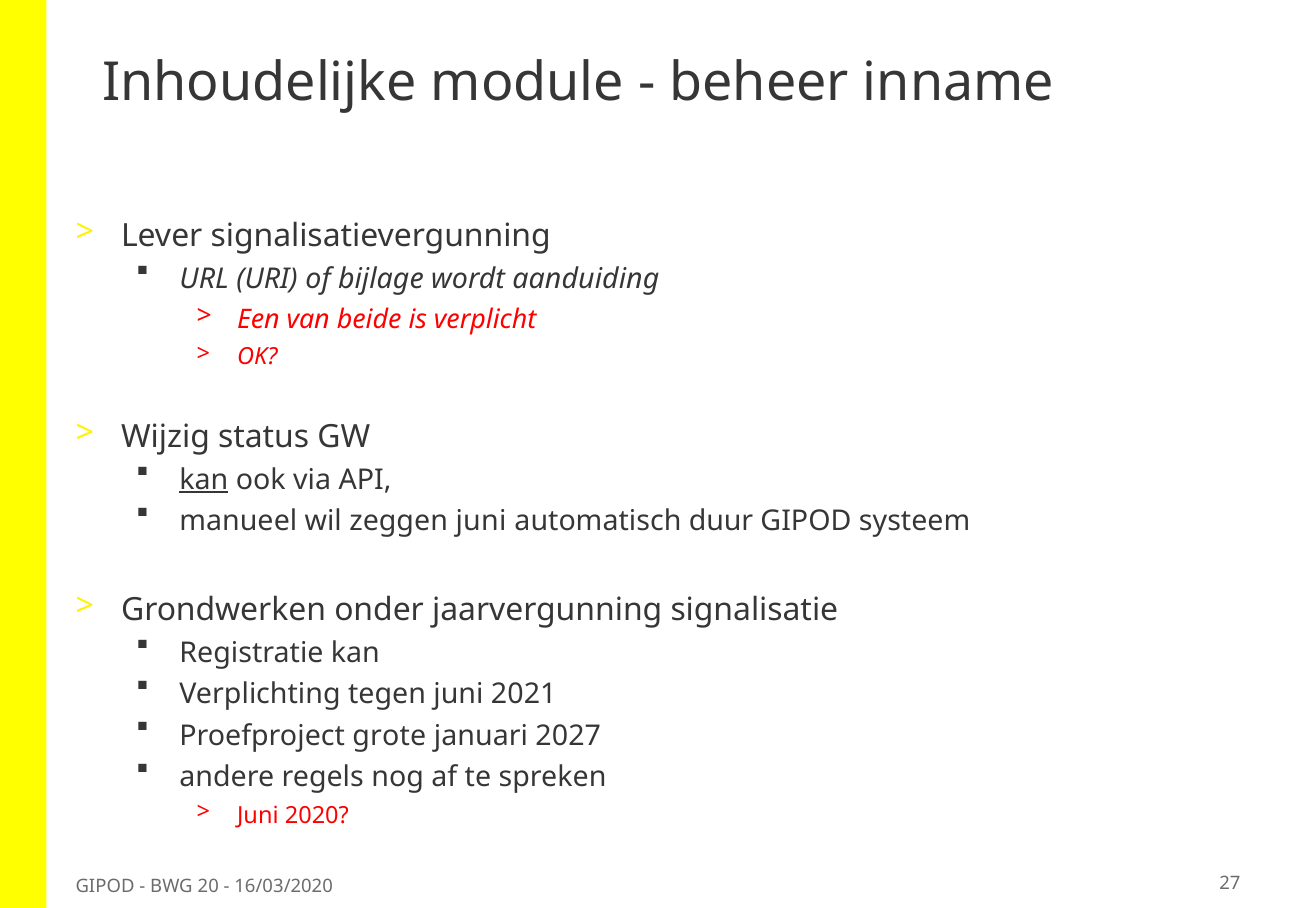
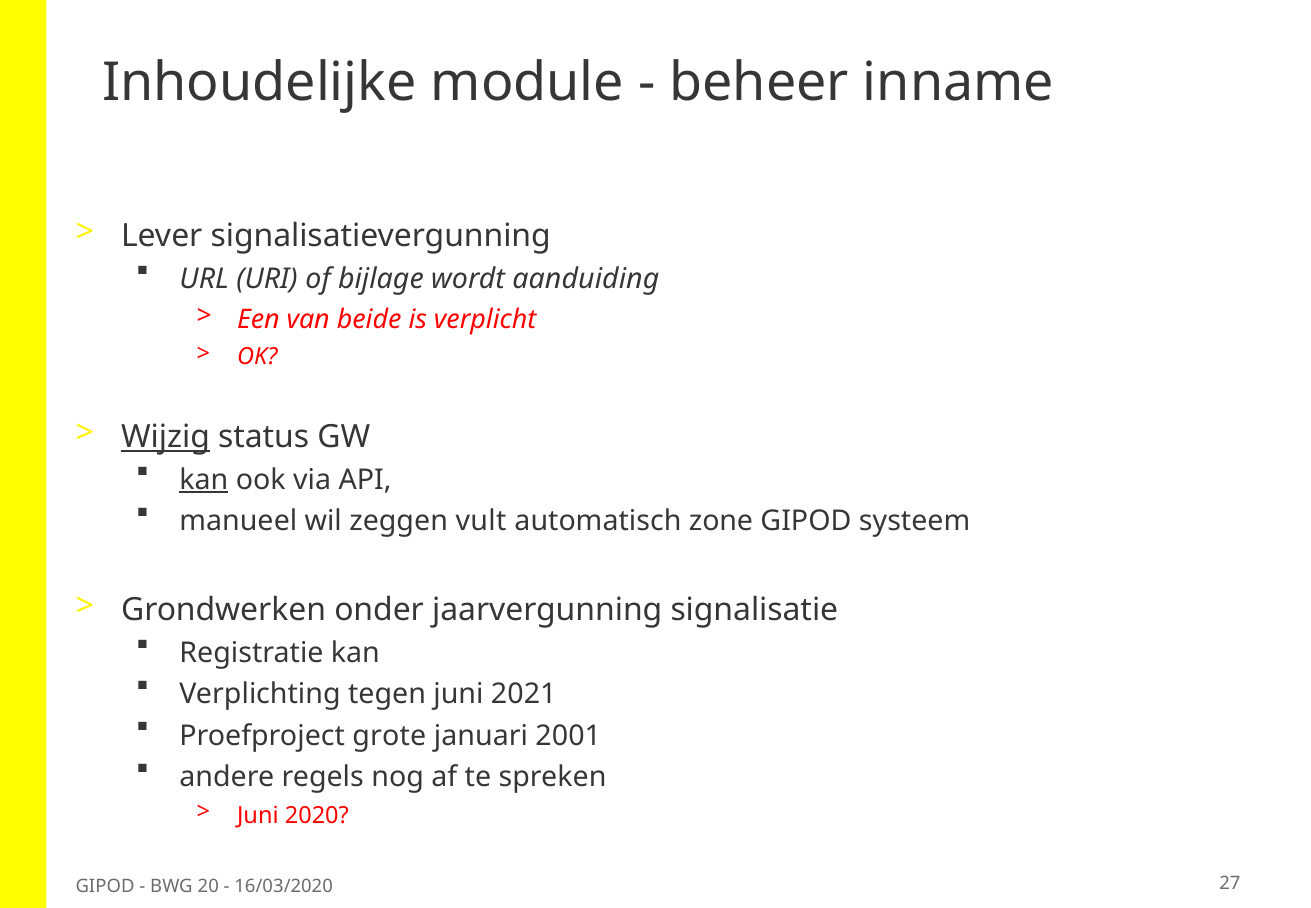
Wijzig underline: none -> present (166, 437)
zeggen juni: juni -> vult (481, 521)
duur: duur -> zone (721, 521)
2027: 2027 -> 2001 (568, 735)
